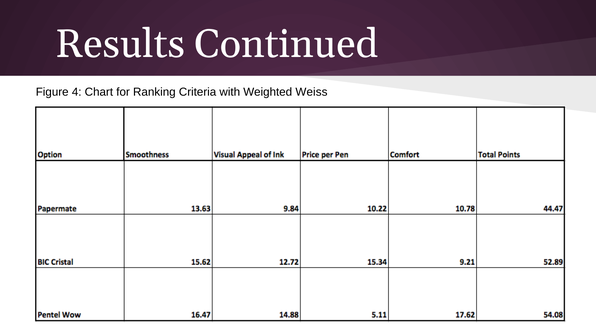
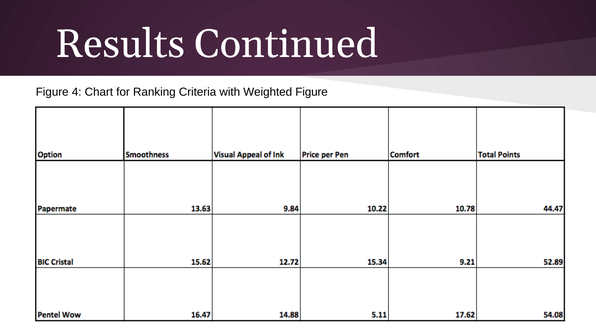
Weighted Weiss: Weiss -> Figure (312, 92)
